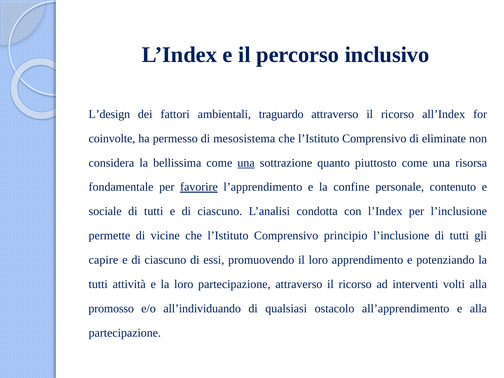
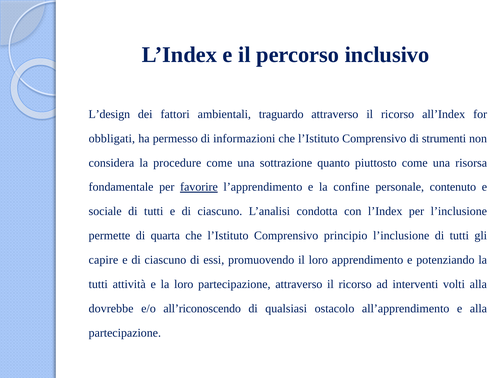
coinvolte: coinvolte -> obbligati (112, 138)
mesosistema: mesosistema -> informazioni (244, 138)
eliminate: eliminate -> strumenti (444, 138)
bellissima: bellissima -> procedure (177, 163)
una underline: present -> none (246, 163)
vicine: vicine -> quarta (165, 236)
promosso: promosso -> dovrebbe (111, 308)
all’individuando: all’individuando -> all’riconoscendo (202, 308)
